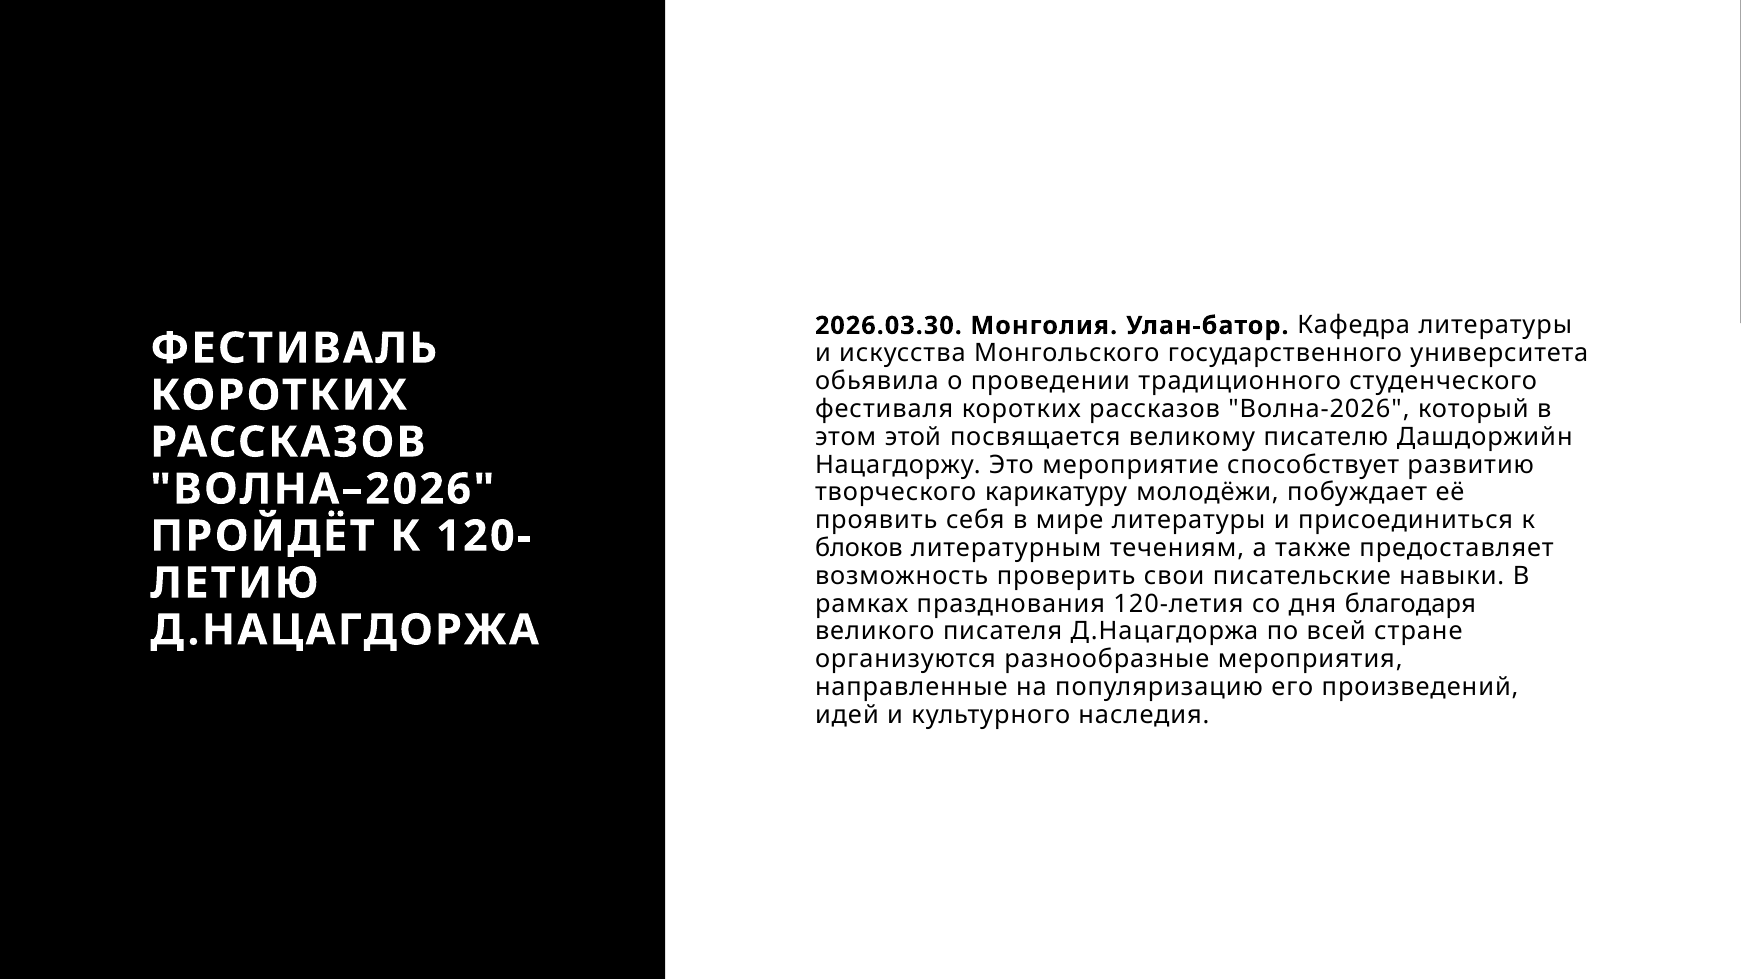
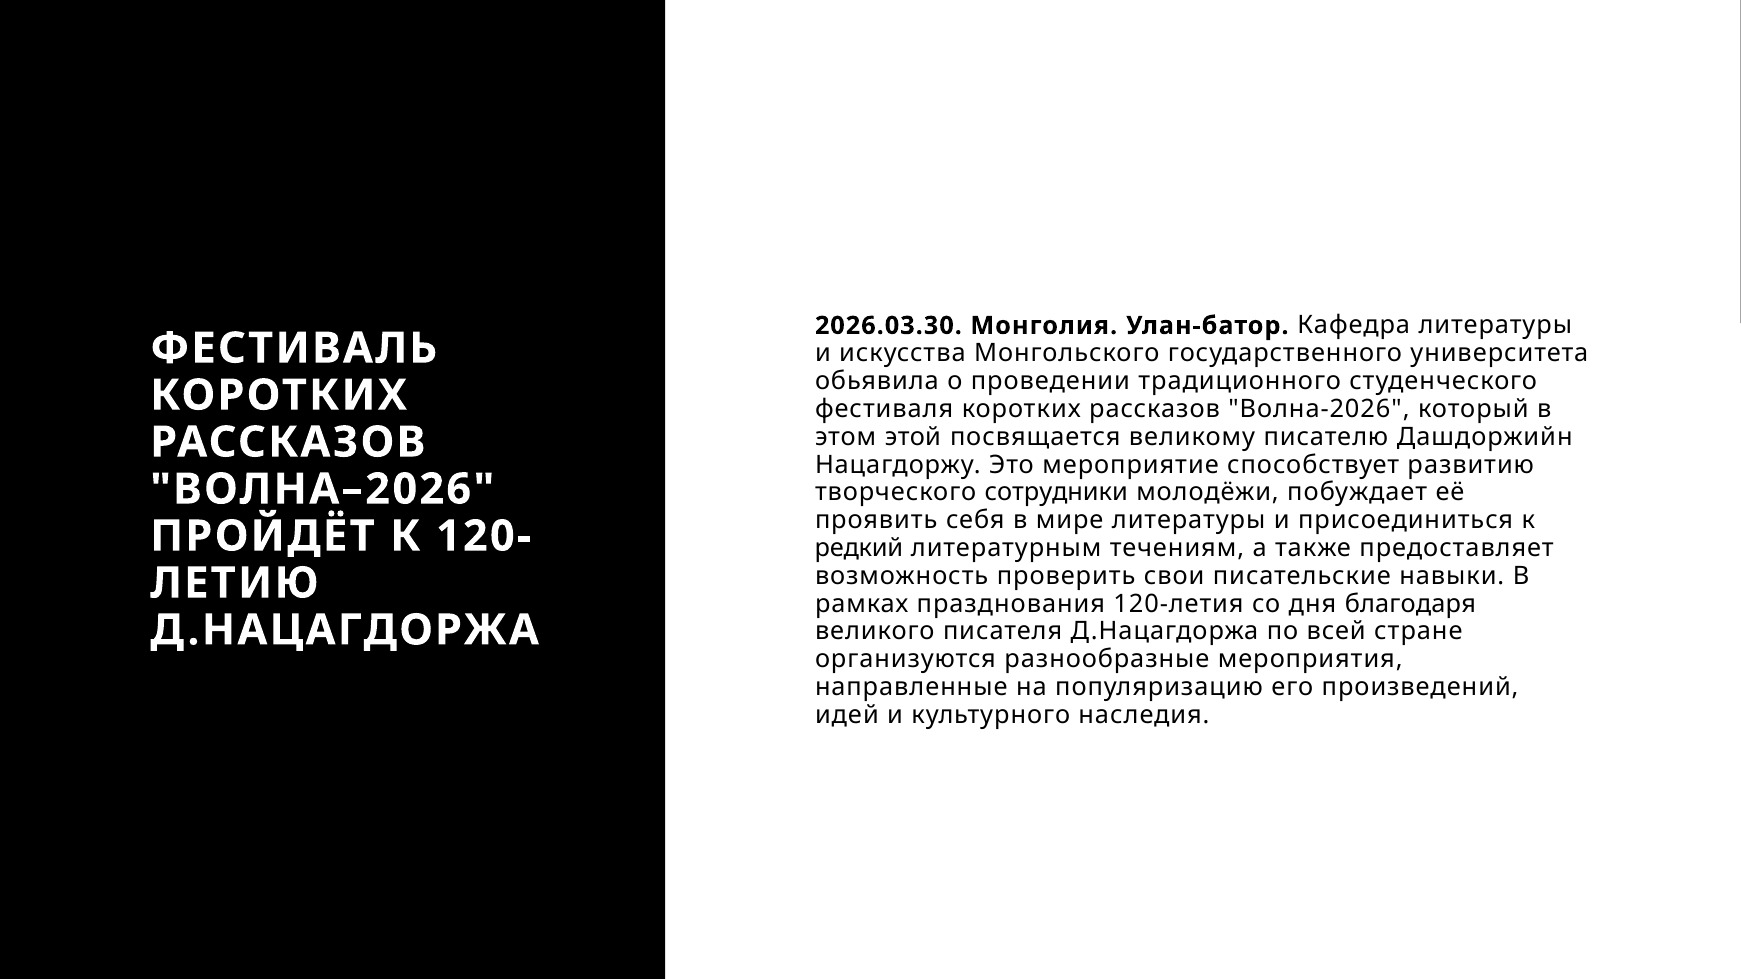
карикатуру: карикатуру -> сотрудники (1056, 493)
блоков: блоков -> редкий (859, 548)
